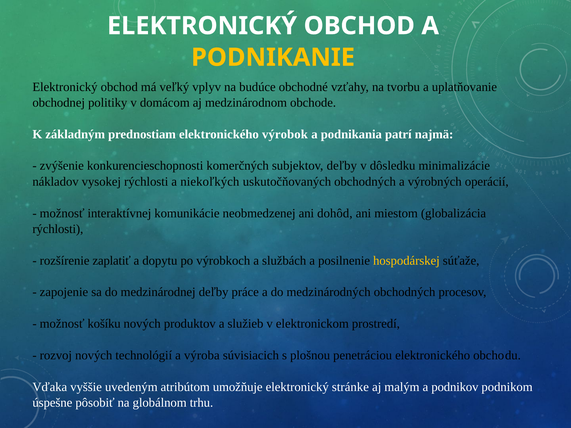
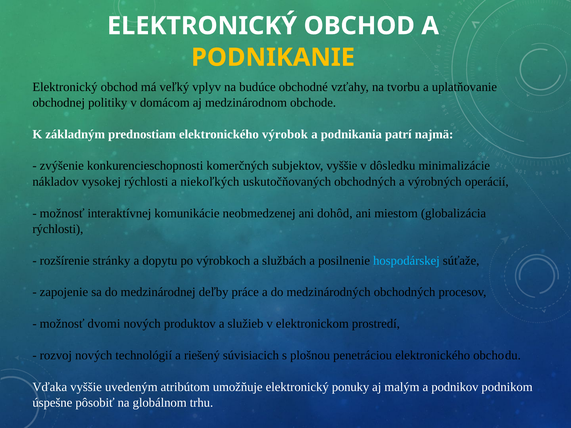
subjektov deľby: deľby -> vyššie (342, 166)
zaplatiť: zaplatiť -> stránky (112, 261)
hospodárskej colour: yellow -> light blue (406, 261)
košíku: košíku -> dvomi (104, 324)
výroba: výroba -> riešený (202, 356)
stránke: stránke -> ponuky (351, 387)
